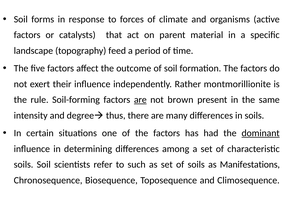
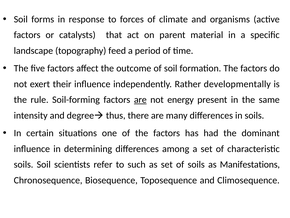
montmorillionite: montmorillionite -> developmentally (237, 84)
brown: brown -> energy (181, 100)
dominant underline: present -> none (261, 133)
